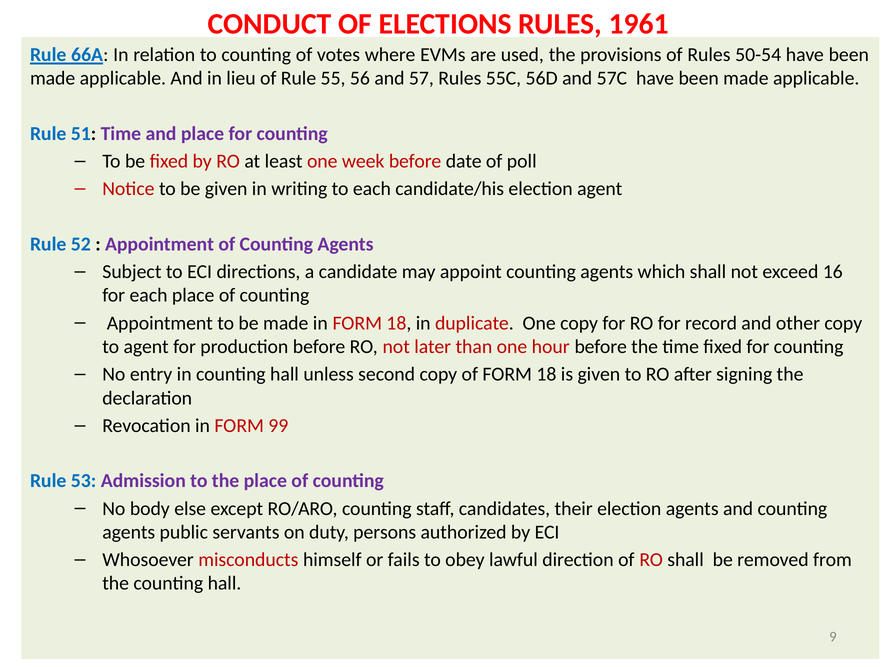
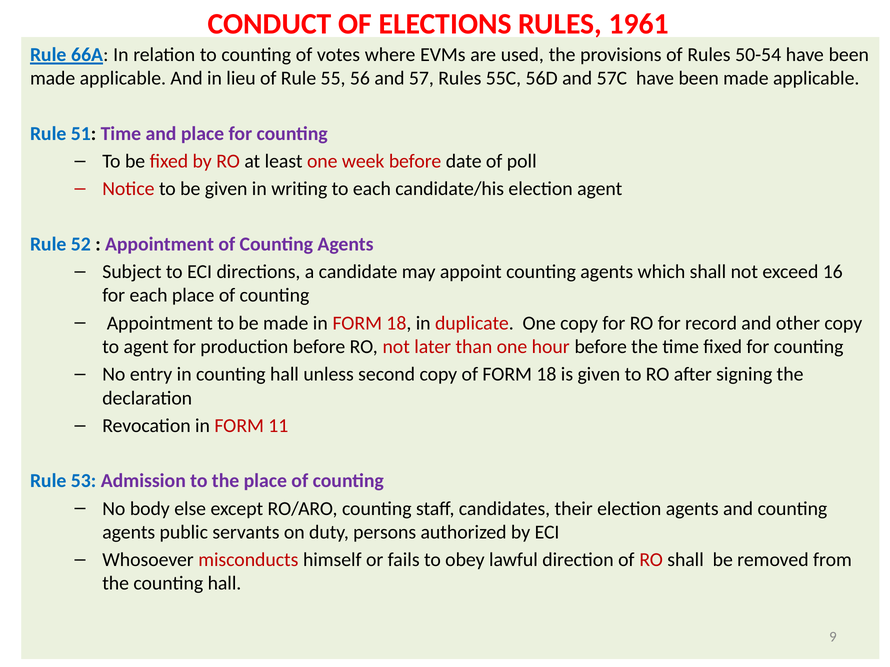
99: 99 -> 11 (278, 426)
